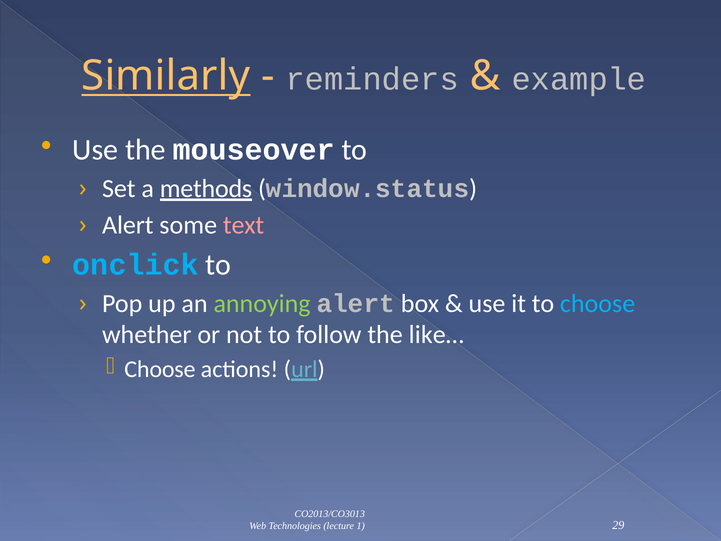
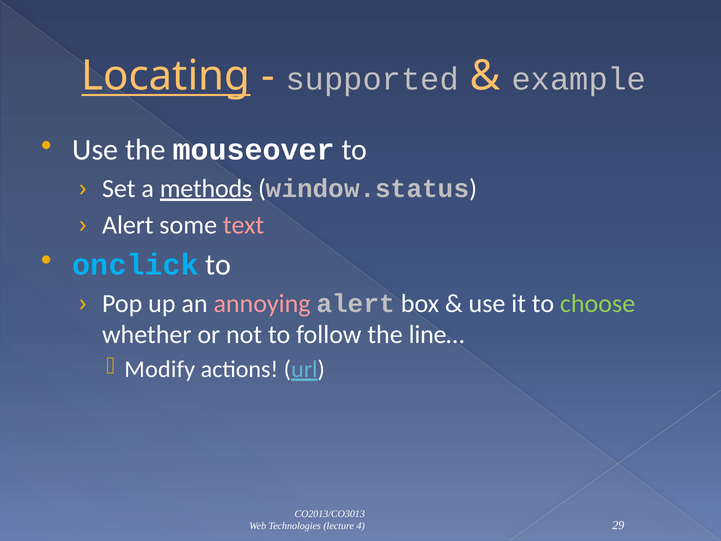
Similarly: Similarly -> Locating (166, 76)
reminders: reminders -> supported (372, 79)
annoying colour: light green -> pink (262, 303)
choose colour: light blue -> light green (598, 303)
like…: like… -> line… (436, 335)
Choose: Choose -> Modify (160, 369)
1: 1 -> 4 (361, 526)
